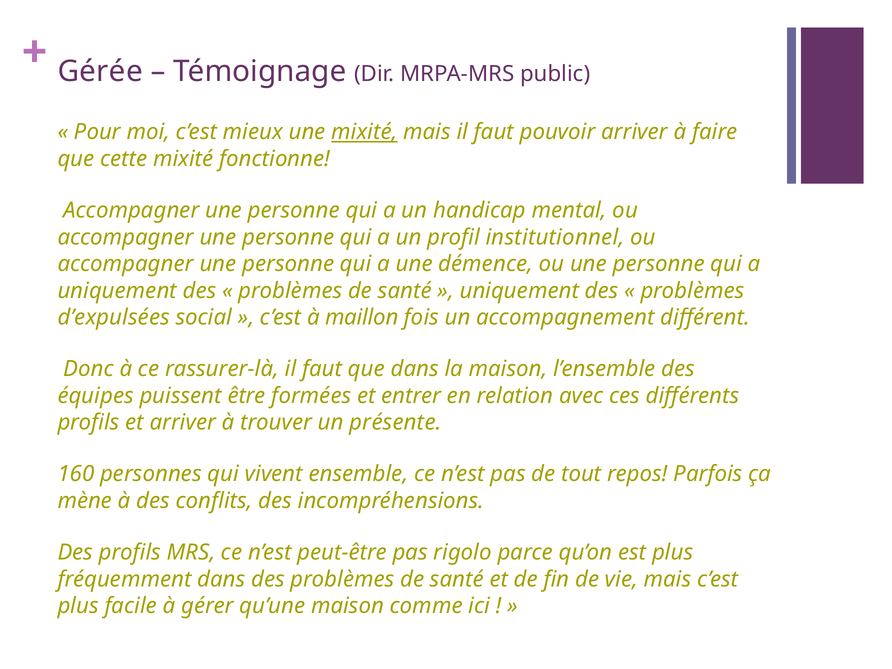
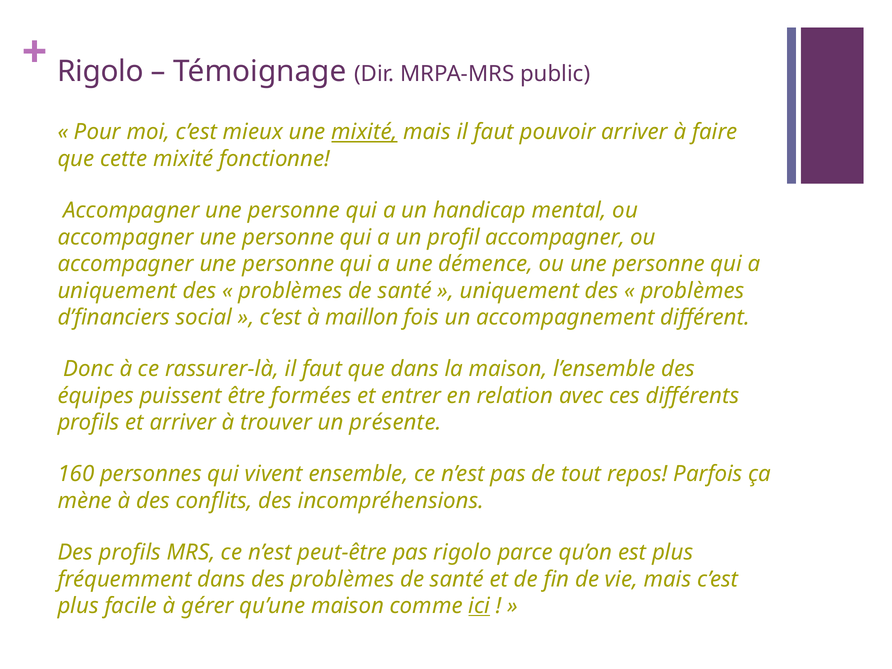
Gérée: Gérée -> Rigolo (100, 72)
profil institutionnel: institutionnel -> accompagner (555, 237)
d’expulsées: d’expulsées -> d’financiers (114, 317)
ici underline: none -> present (479, 606)
